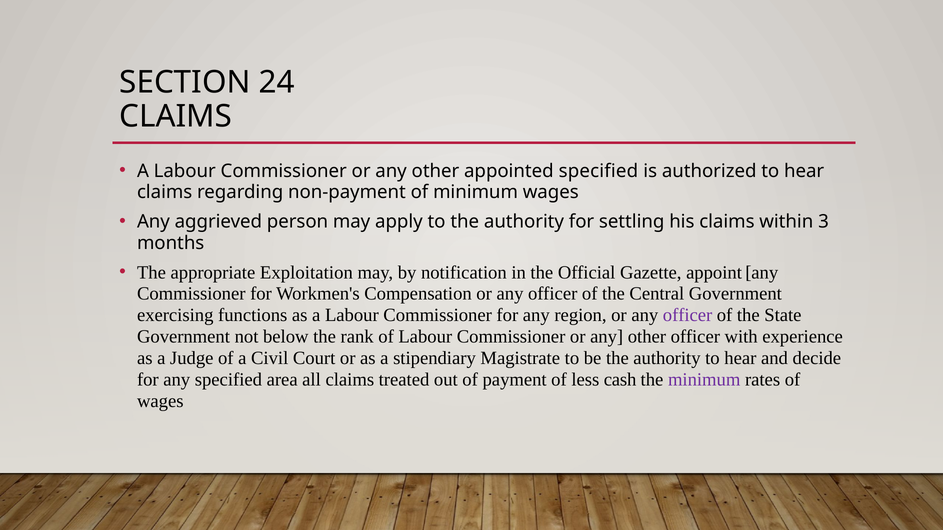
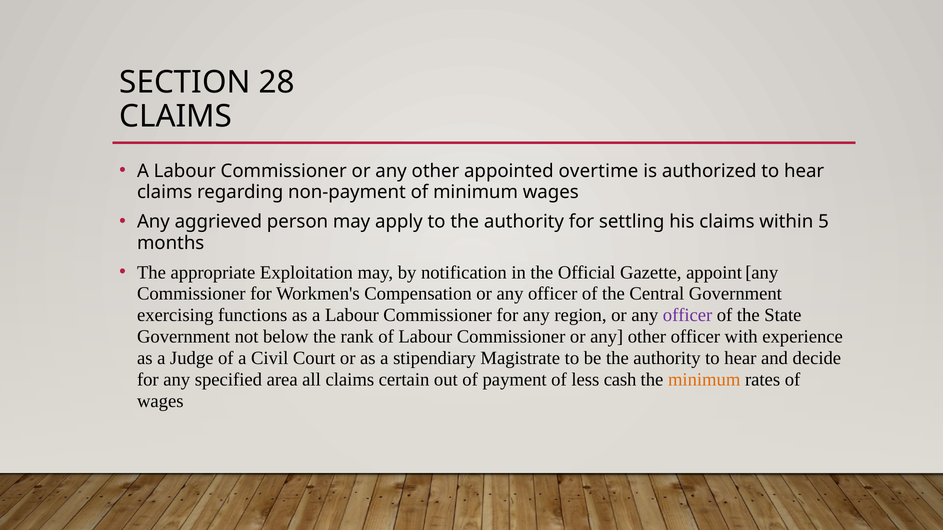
24: 24 -> 28 (277, 83)
appointed specified: specified -> overtime (598, 171)
3: 3 -> 5 (824, 222)
treated: treated -> certain (404, 380)
minimum colour: purple -> orange (704, 380)
